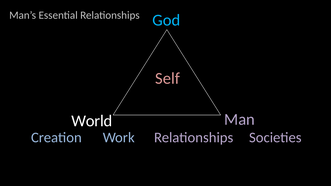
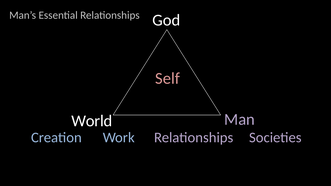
God colour: light blue -> white (166, 20)
